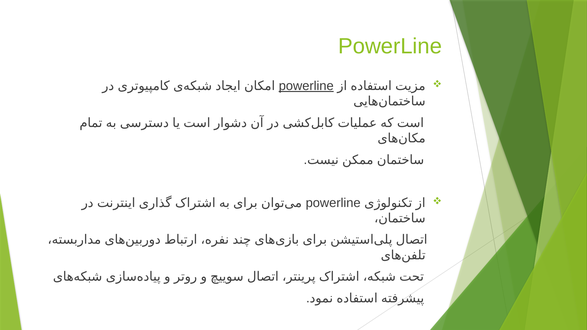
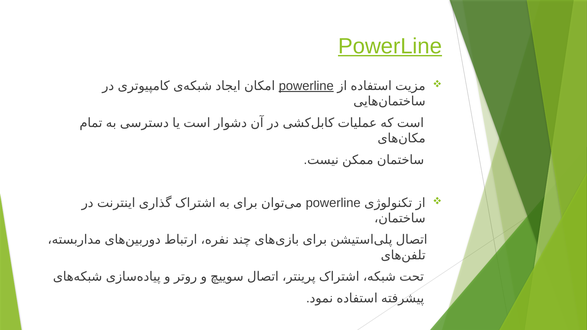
PowerLine underline: none -> present (390, 46)
